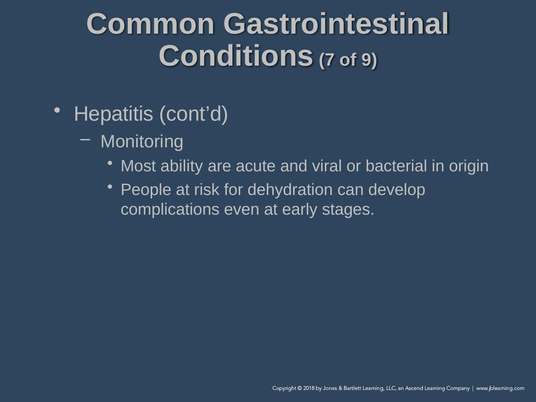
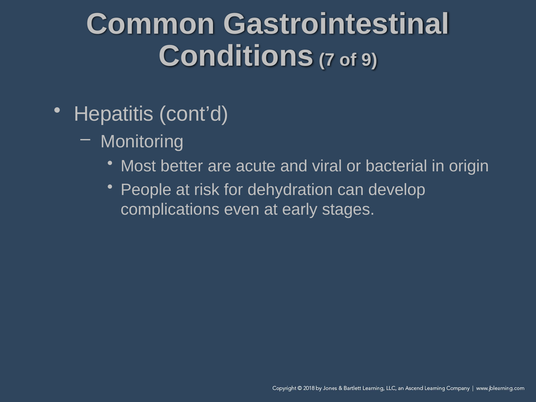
ability: ability -> better (182, 166)
